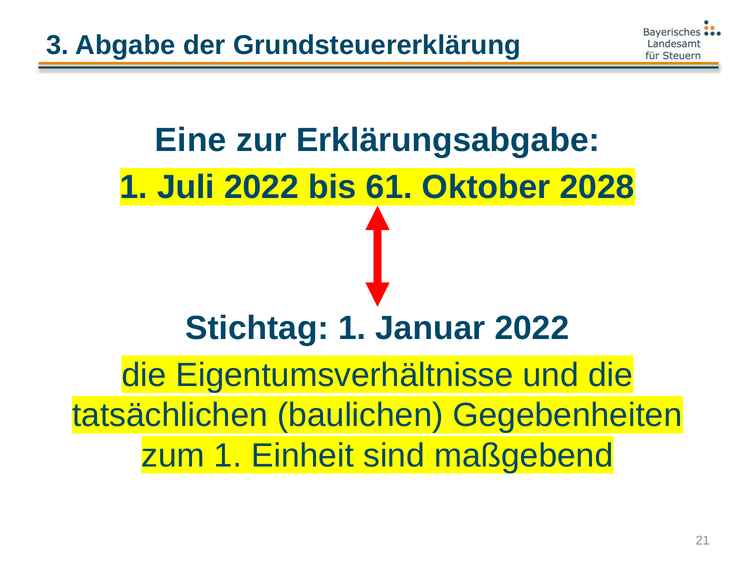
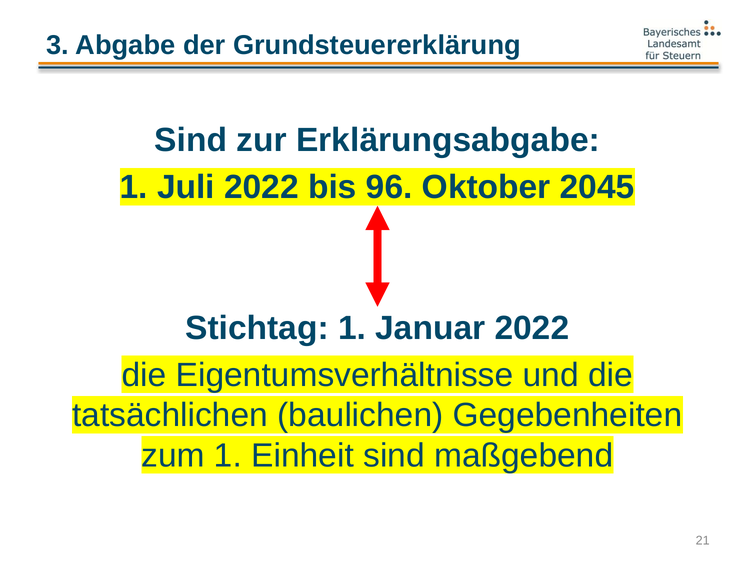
Eine: Eine -> Sind (191, 140)
61: 61 -> 96 (389, 187)
2028: 2028 -> 2045 (597, 187)
